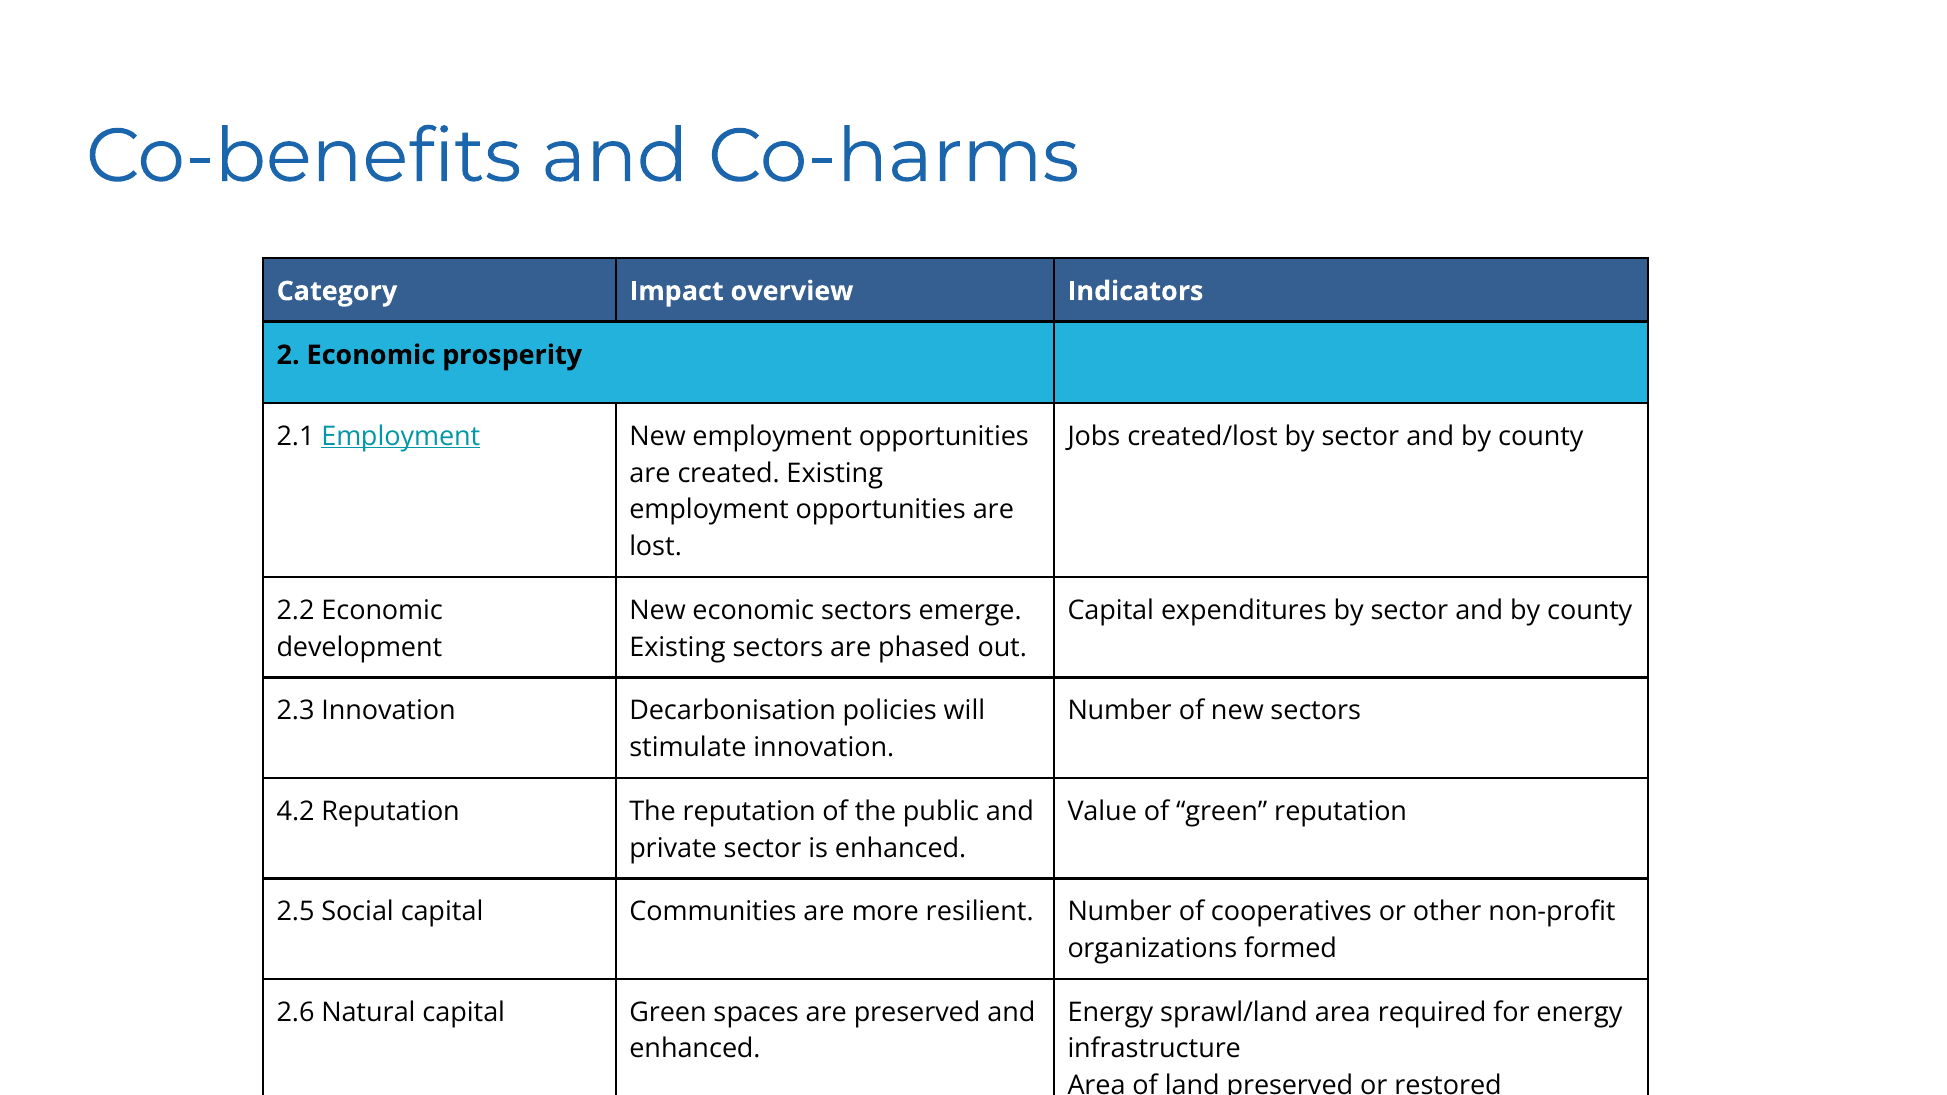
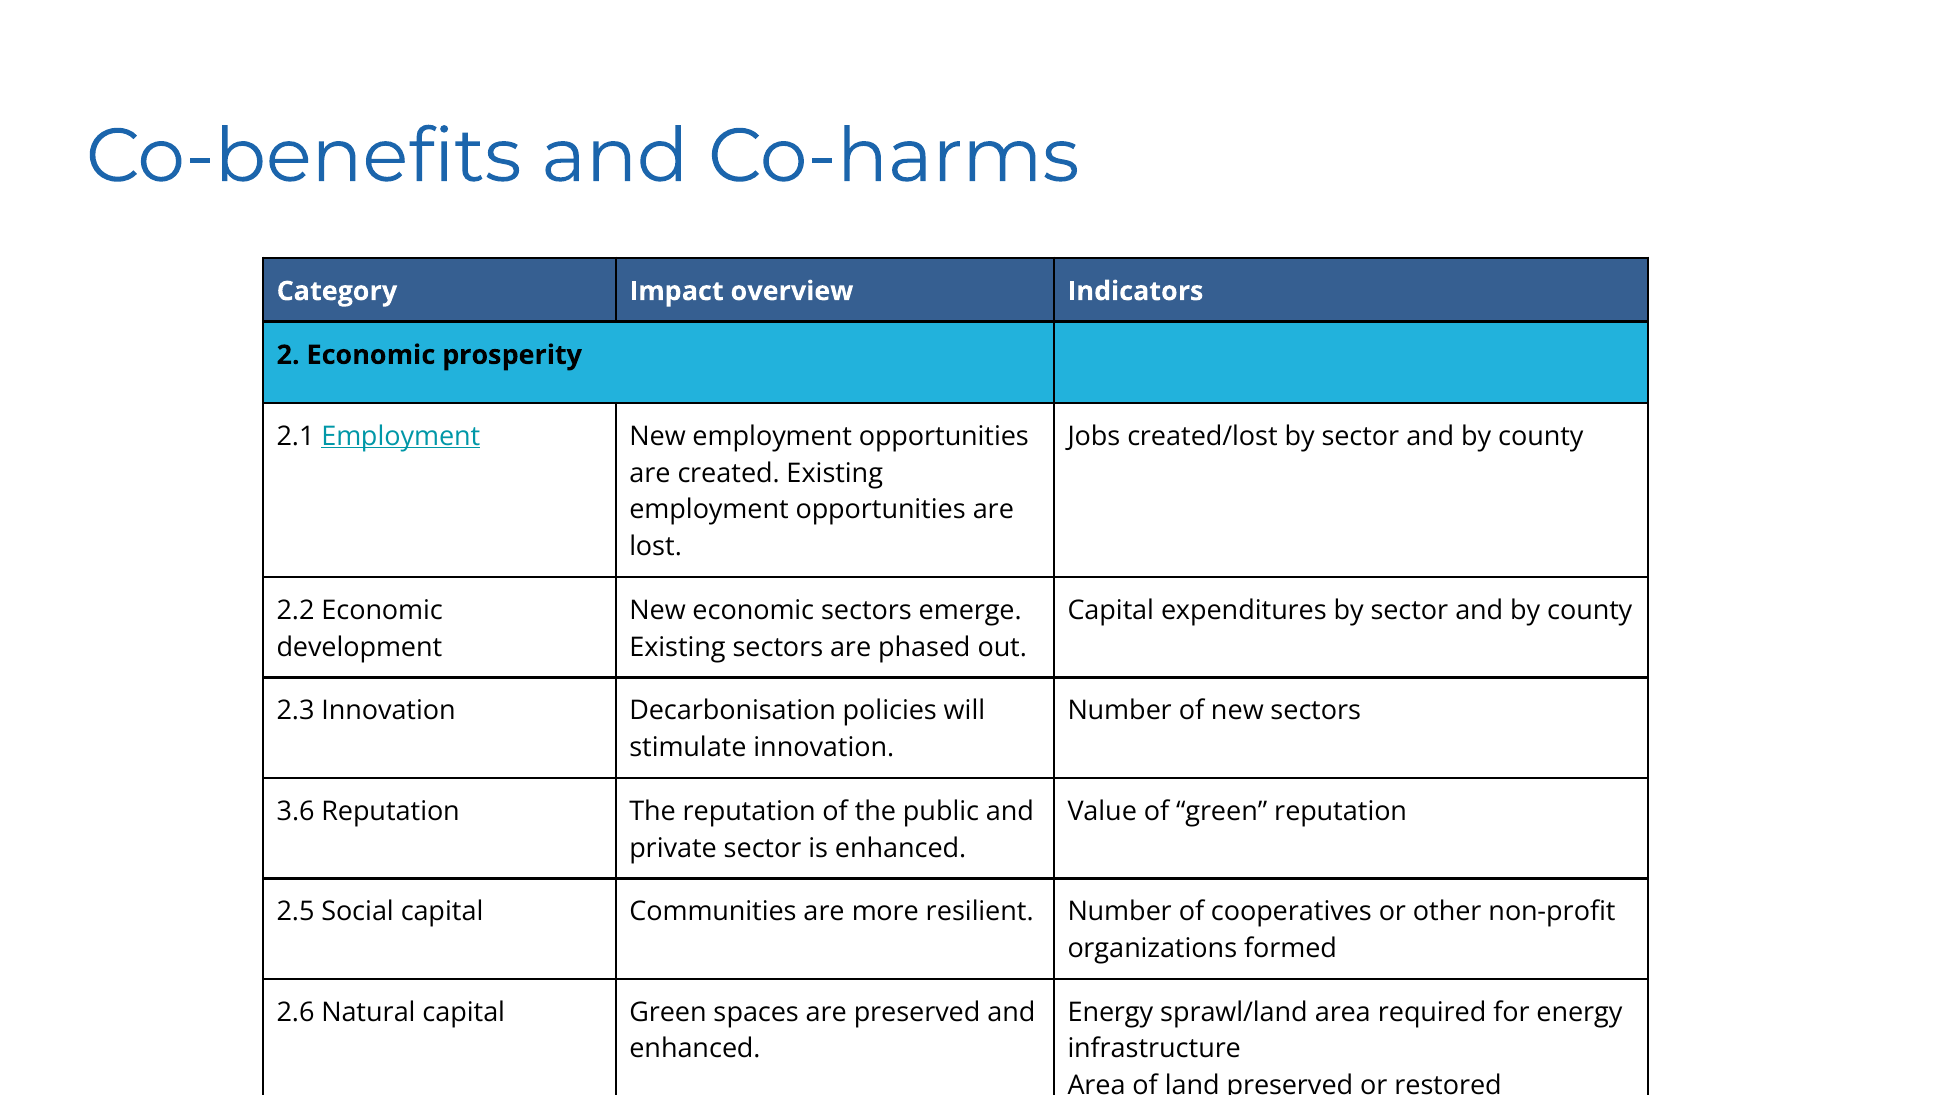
4.2: 4.2 -> 3.6 (296, 812)
